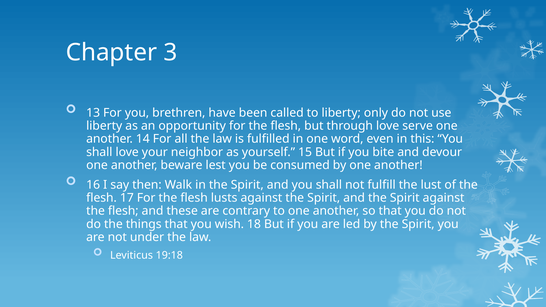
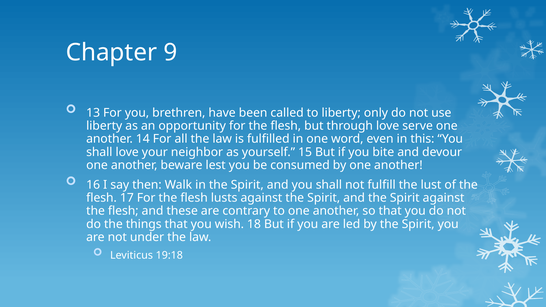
3: 3 -> 9 (170, 53)
